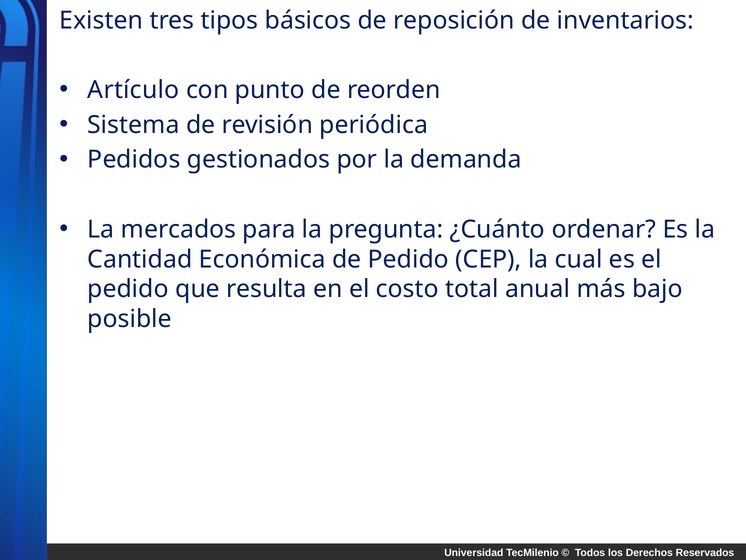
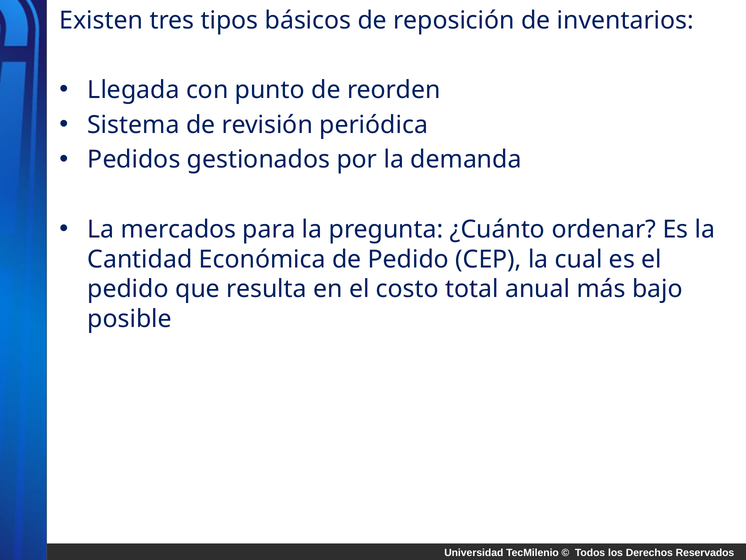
Artículo: Artículo -> Llegada (134, 90)
